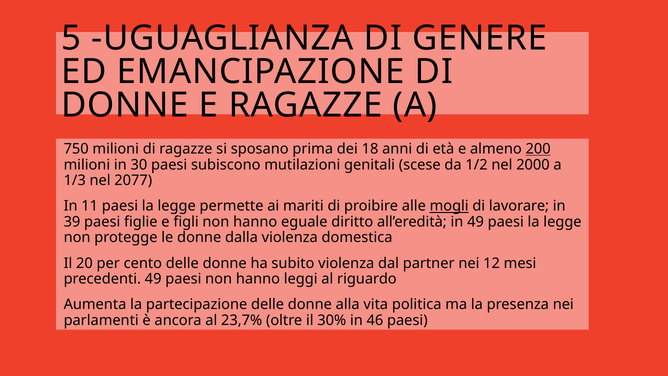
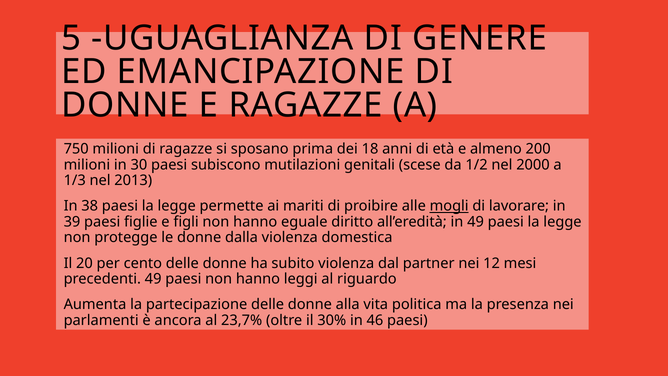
200 underline: present -> none (538, 149)
2077: 2077 -> 2013 (133, 180)
11: 11 -> 38 (90, 206)
